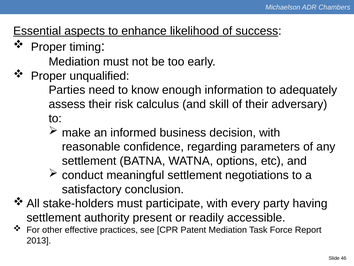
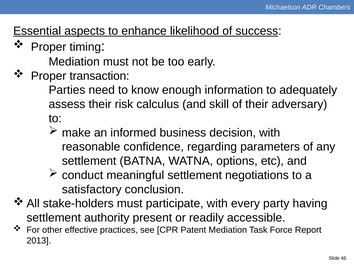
unqualified: unqualified -> transaction (99, 76)
